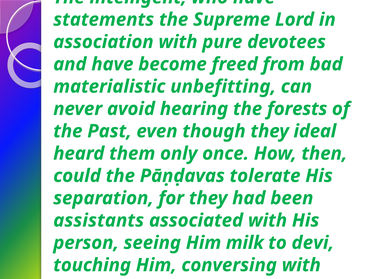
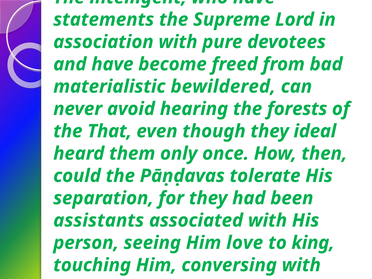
unbefitting: unbefitting -> bewildered (223, 87)
Past: Past -> That (110, 131)
milk: milk -> love (245, 243)
devi: devi -> king (313, 243)
